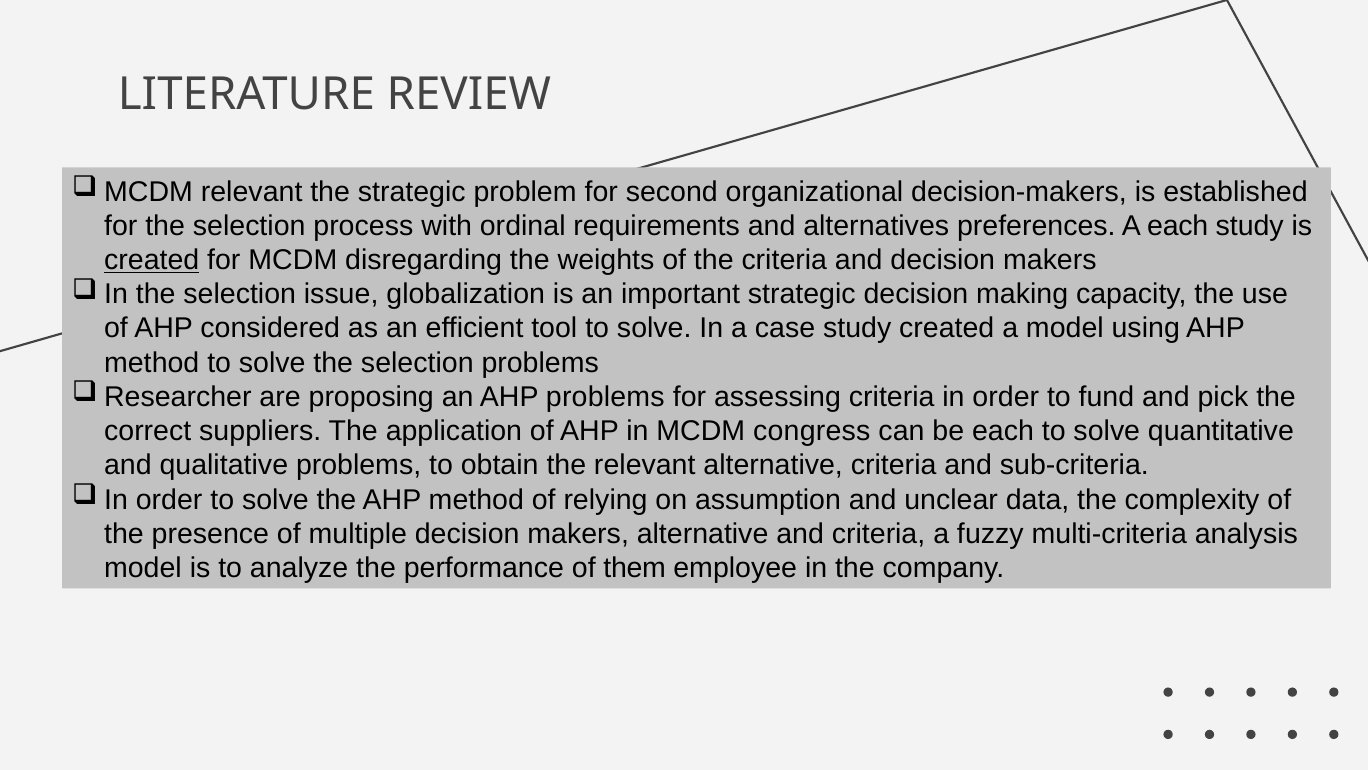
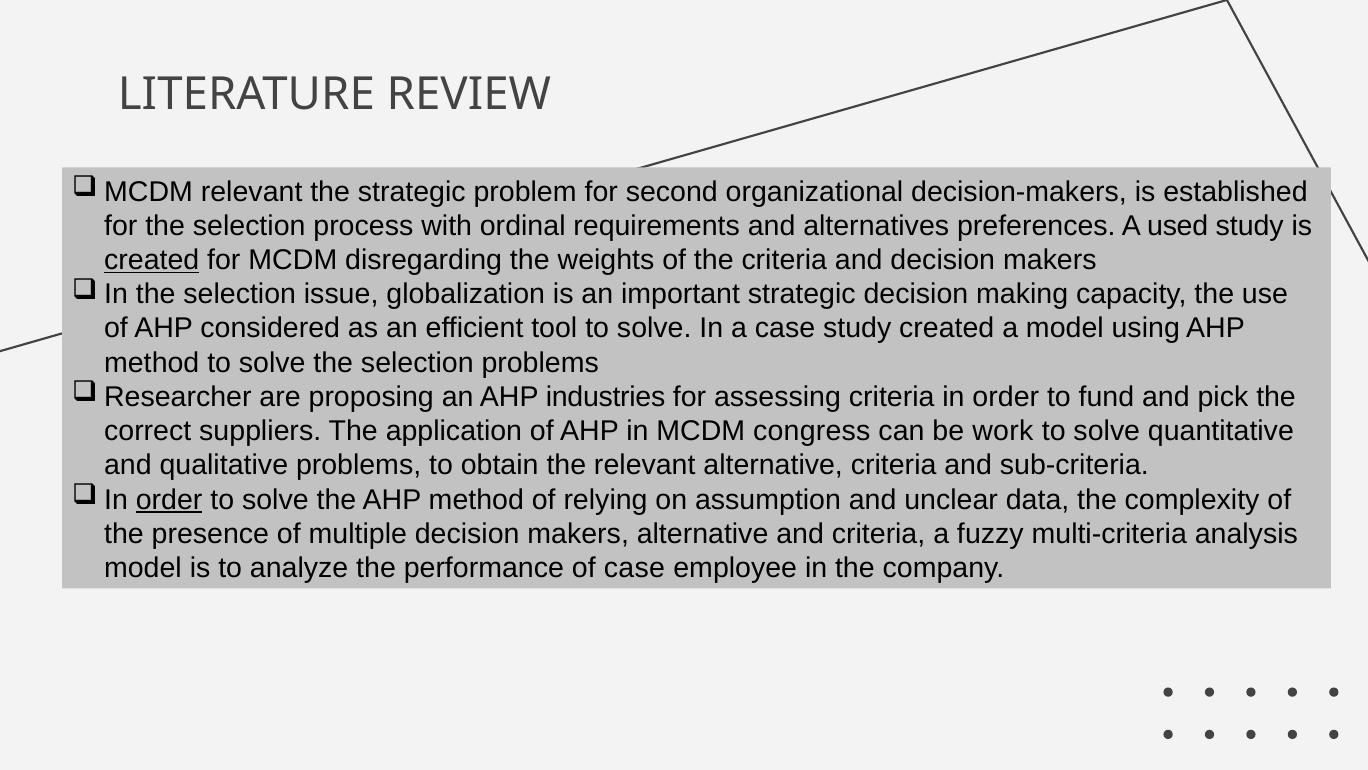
A each: each -> used (1178, 226)
AHP problems: problems -> industries (606, 397)
be each: each -> work (1003, 431)
order underline: none -> present (169, 499)
of them: them -> case (634, 568)
